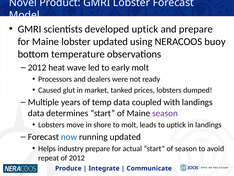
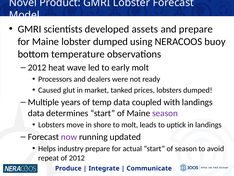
developed uptick: uptick -> assets (145, 29)
lobster updated: updated -> dumped (110, 41)
now colour: blue -> purple (69, 137)
